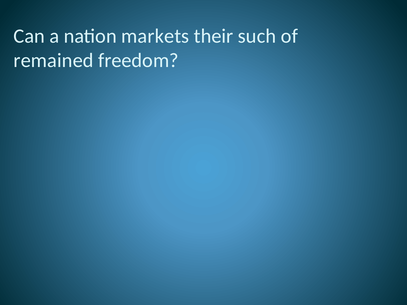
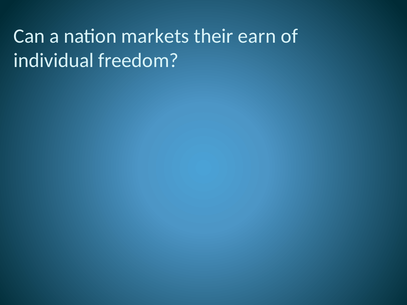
such: such -> earn (257, 36)
remained: remained -> individual (54, 60)
